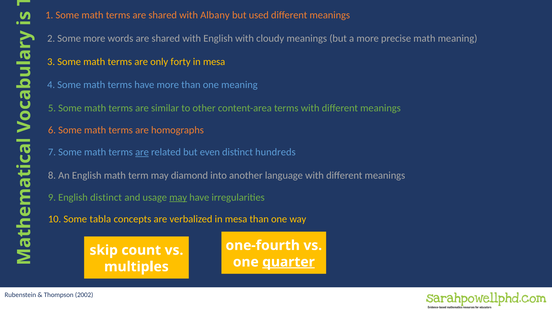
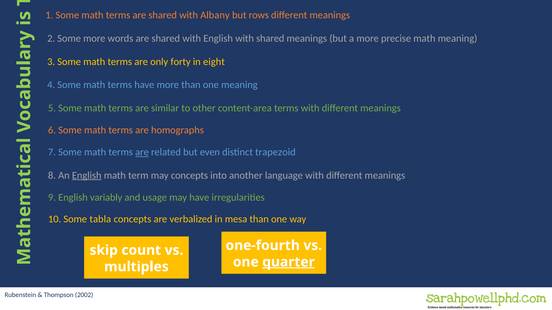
used: used -> rows (259, 15)
with cloudy: cloudy -> shared (270, 39)
mesa: mesa -> eight (214, 62)
hundreds: hundreds -> trapezoid (275, 152)
English underline: none -> present (87, 176)
may diamond: diamond -> concepts (189, 176)
English distinct: distinct -> variably (106, 198)
may underline: present -> none (178, 198)
